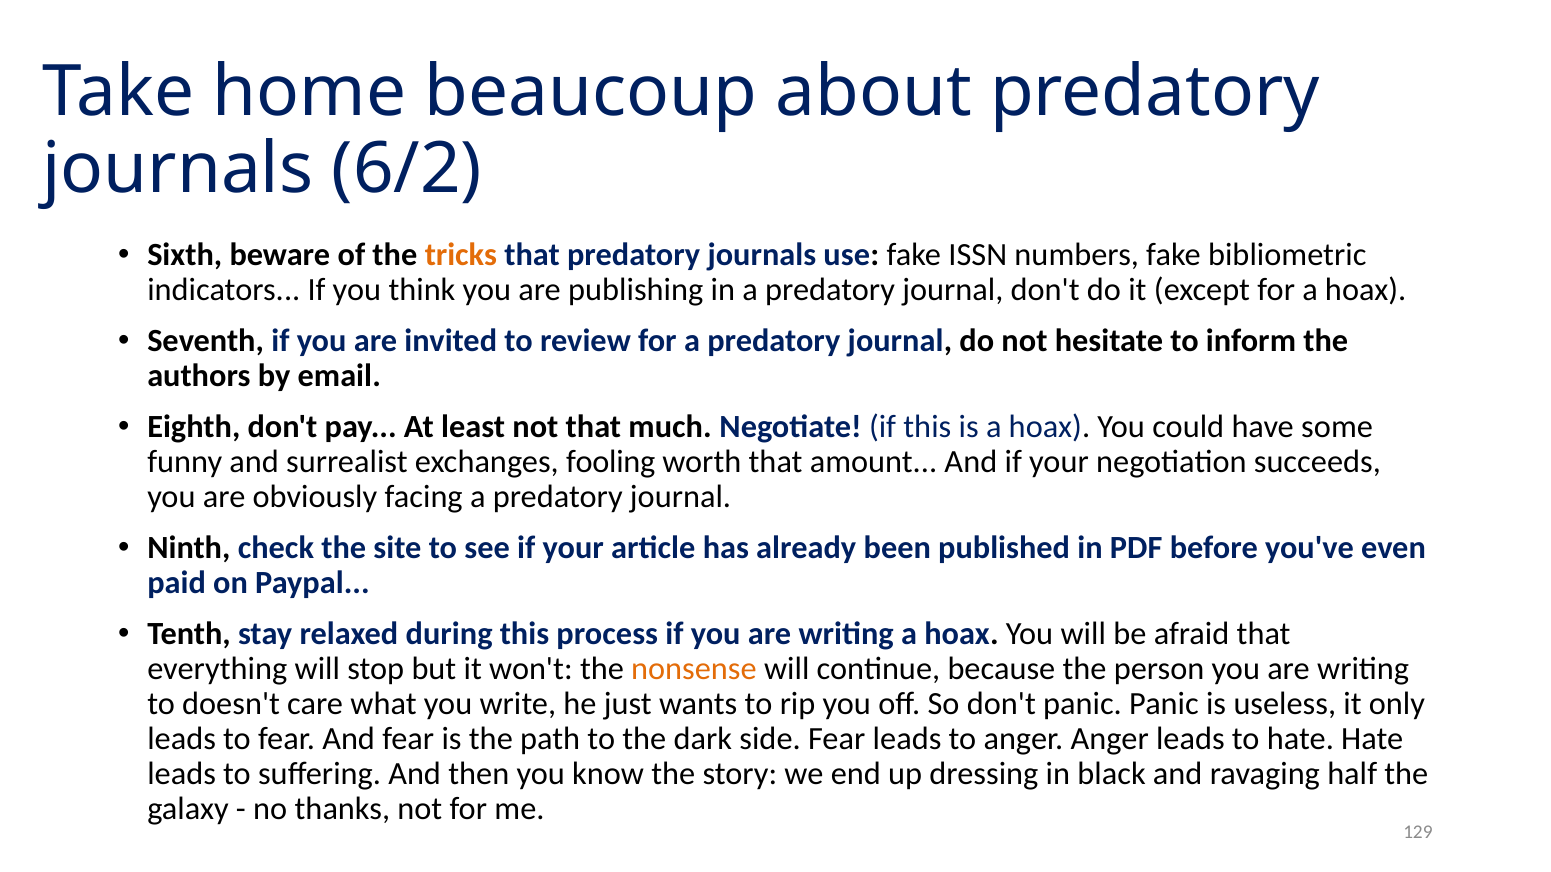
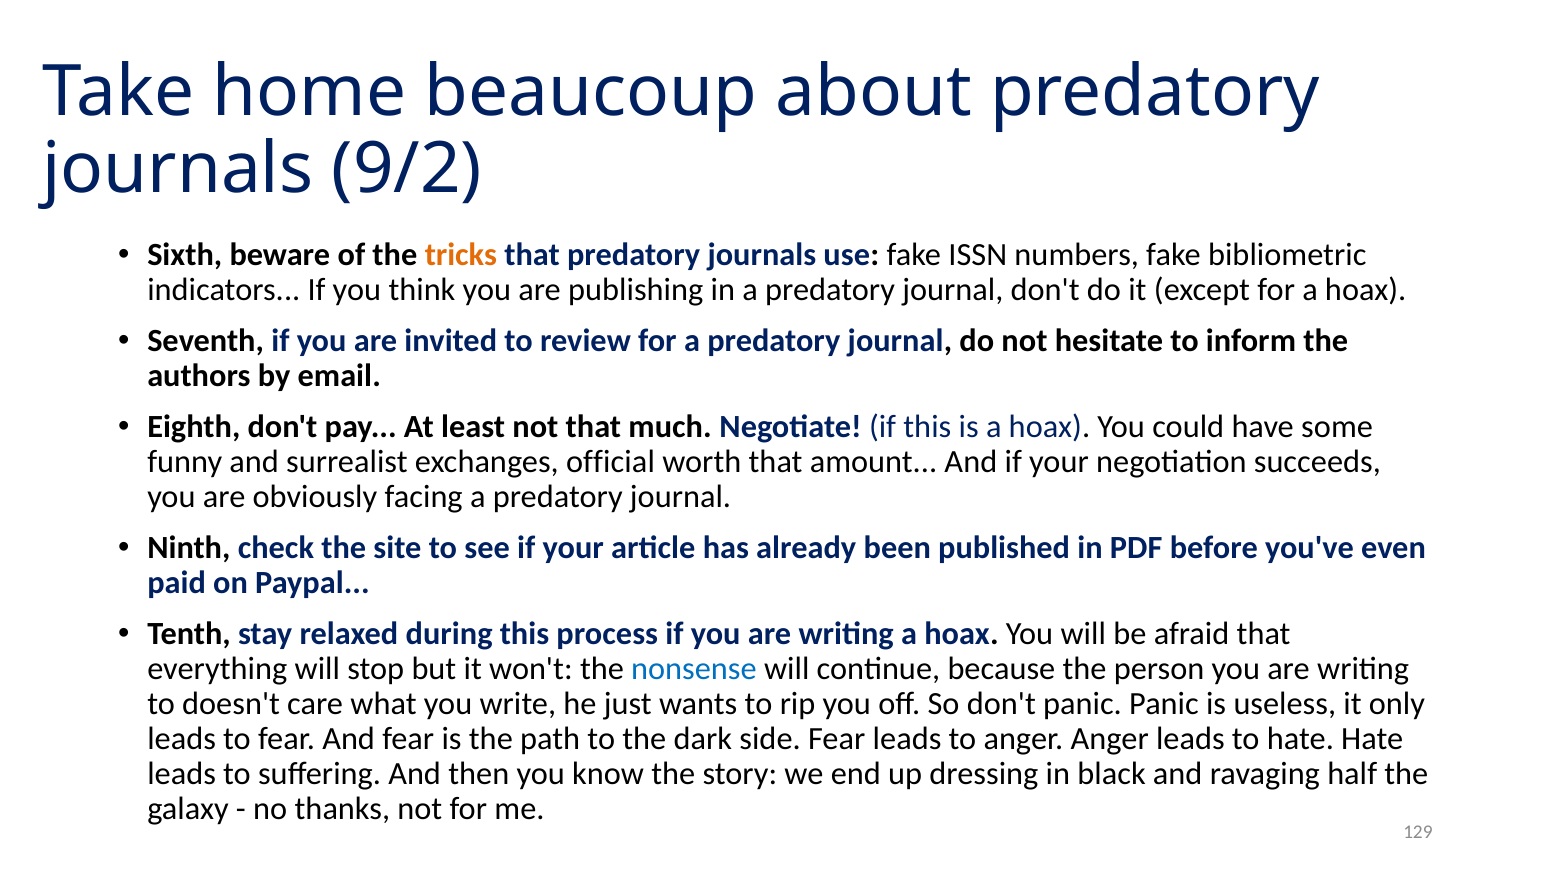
6/2: 6/2 -> 9/2 (407, 169)
fooling: fooling -> official (610, 462)
nonsense colour: orange -> blue (694, 669)
